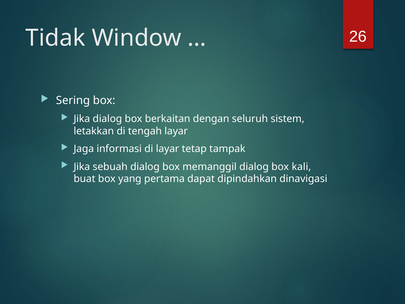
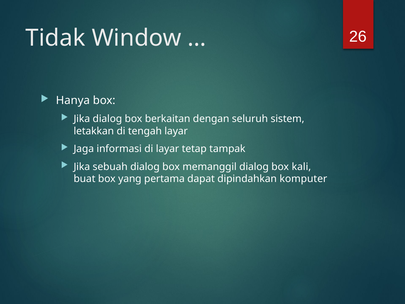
Sering: Sering -> Hanya (73, 101)
dinavigasi: dinavigasi -> komputer (303, 179)
